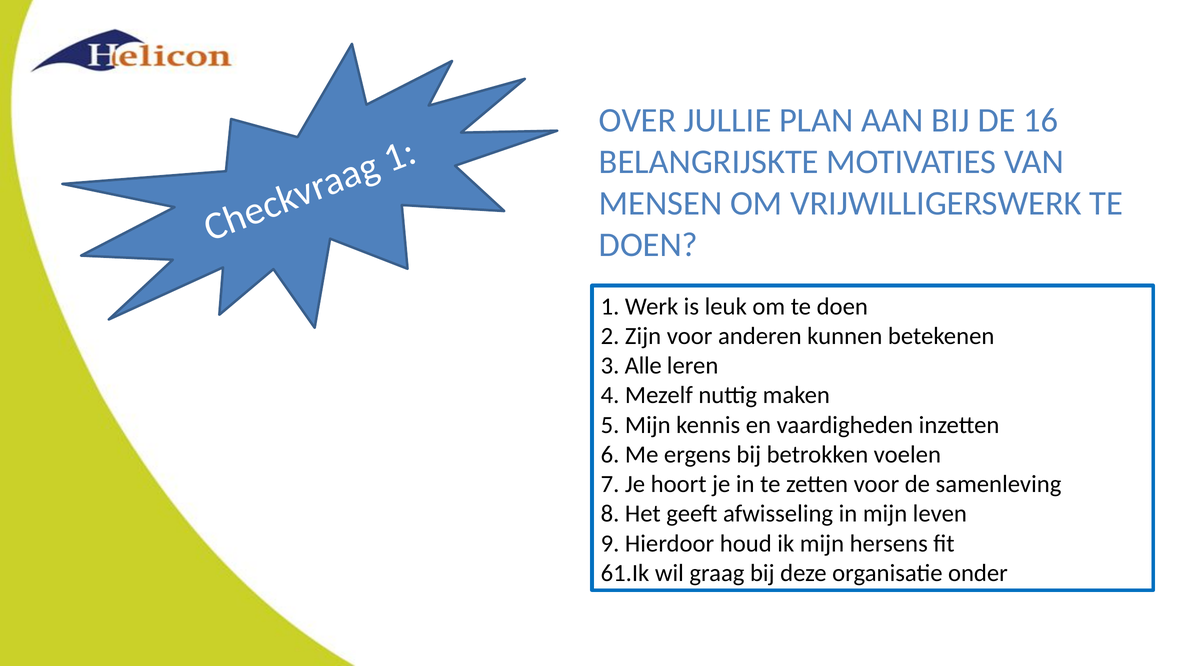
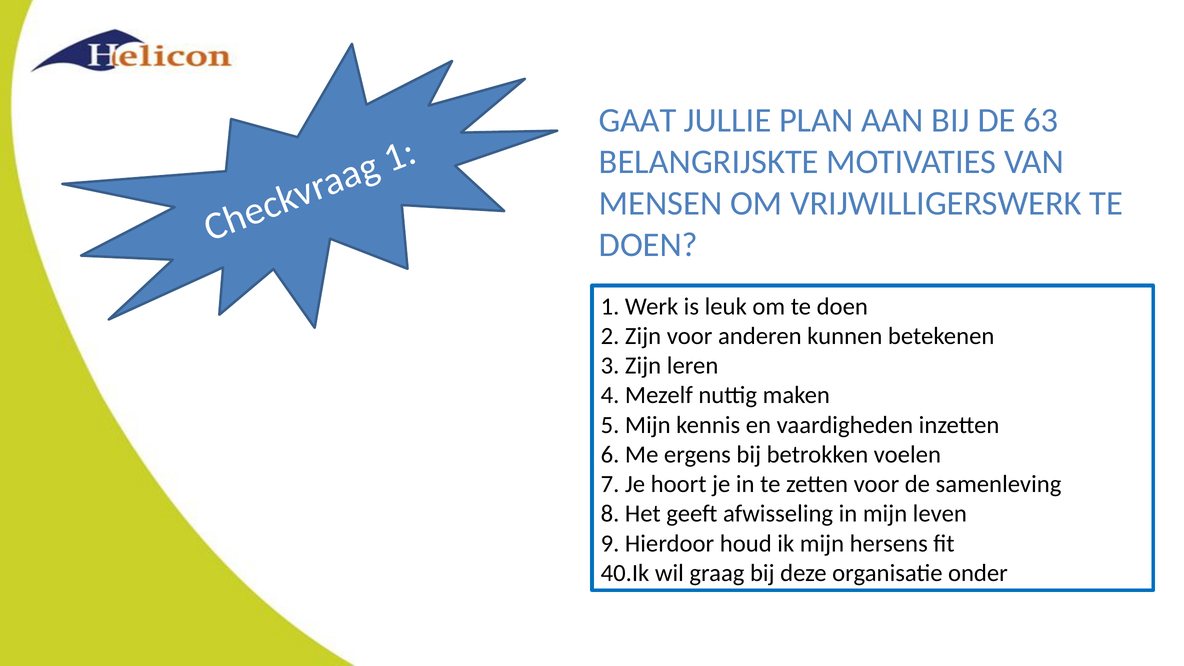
OVER: OVER -> GAAT (638, 120)
16: 16 -> 63 (1041, 120)
3 Alle: Alle -> Zijn (643, 366)
61.Ik: 61.Ik -> 40.Ik (625, 573)
